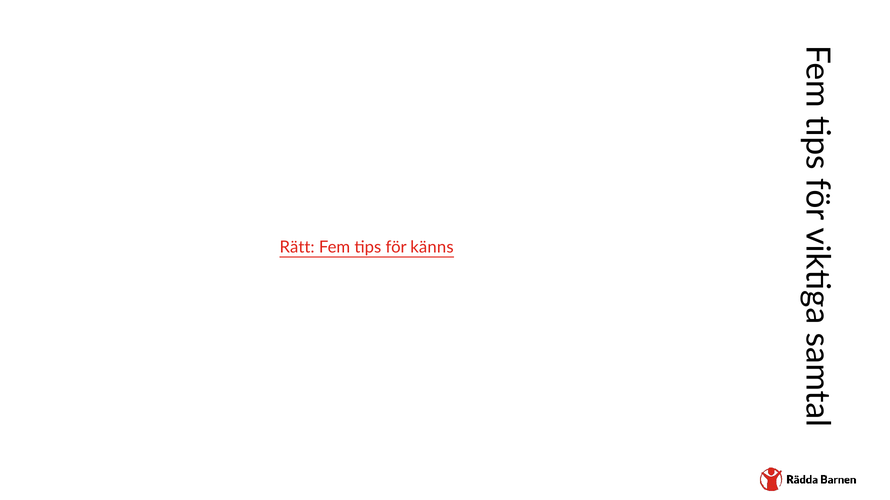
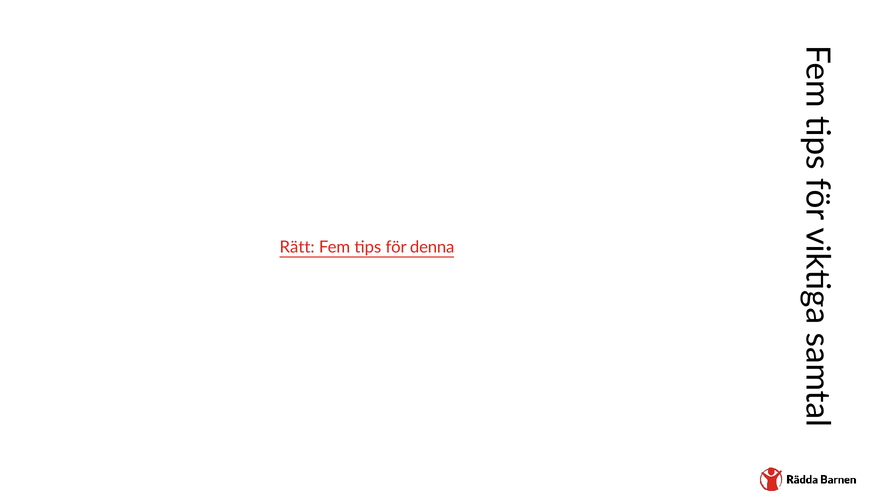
känns: känns -> denna (432, 247)
